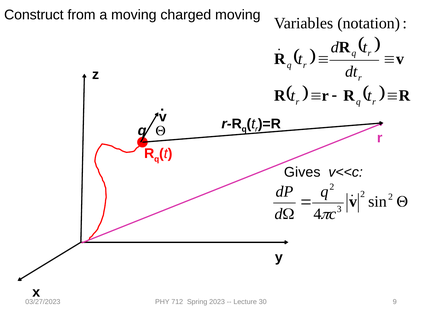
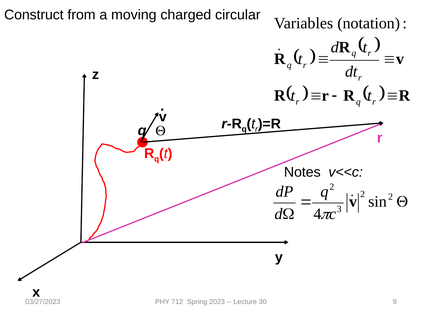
charged moving: moving -> circular (238, 15)
Gives: Gives -> Notes (302, 172)
